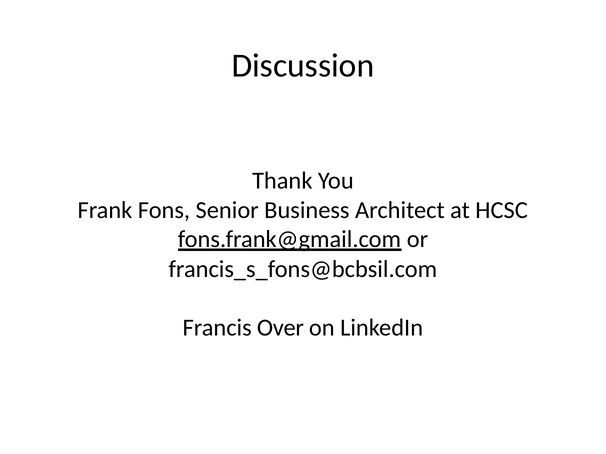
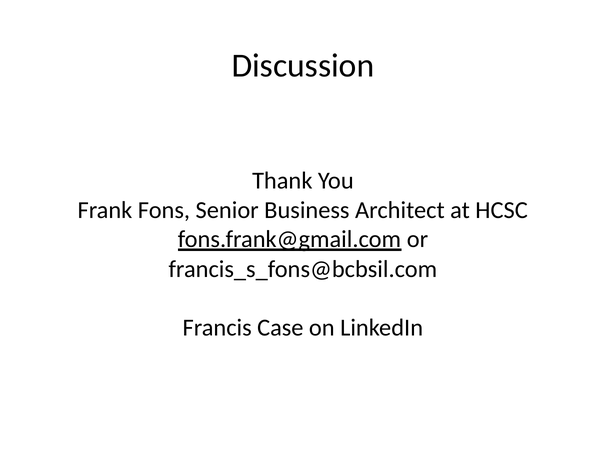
Over: Over -> Case (280, 328)
